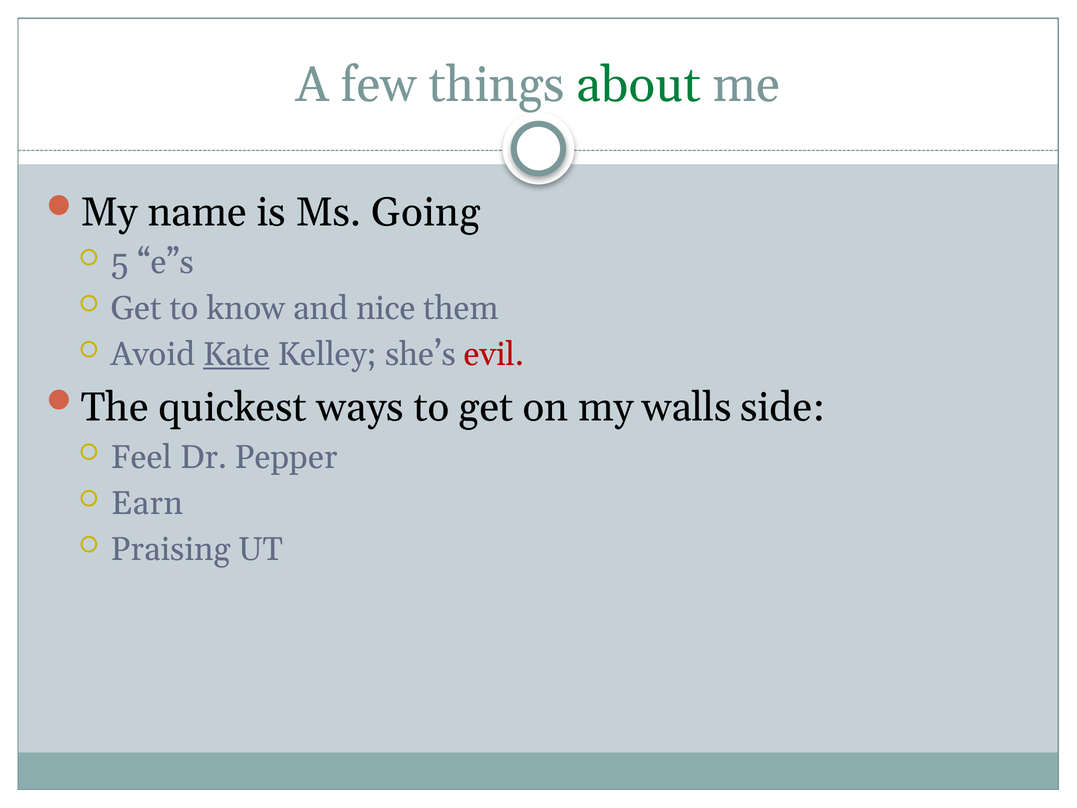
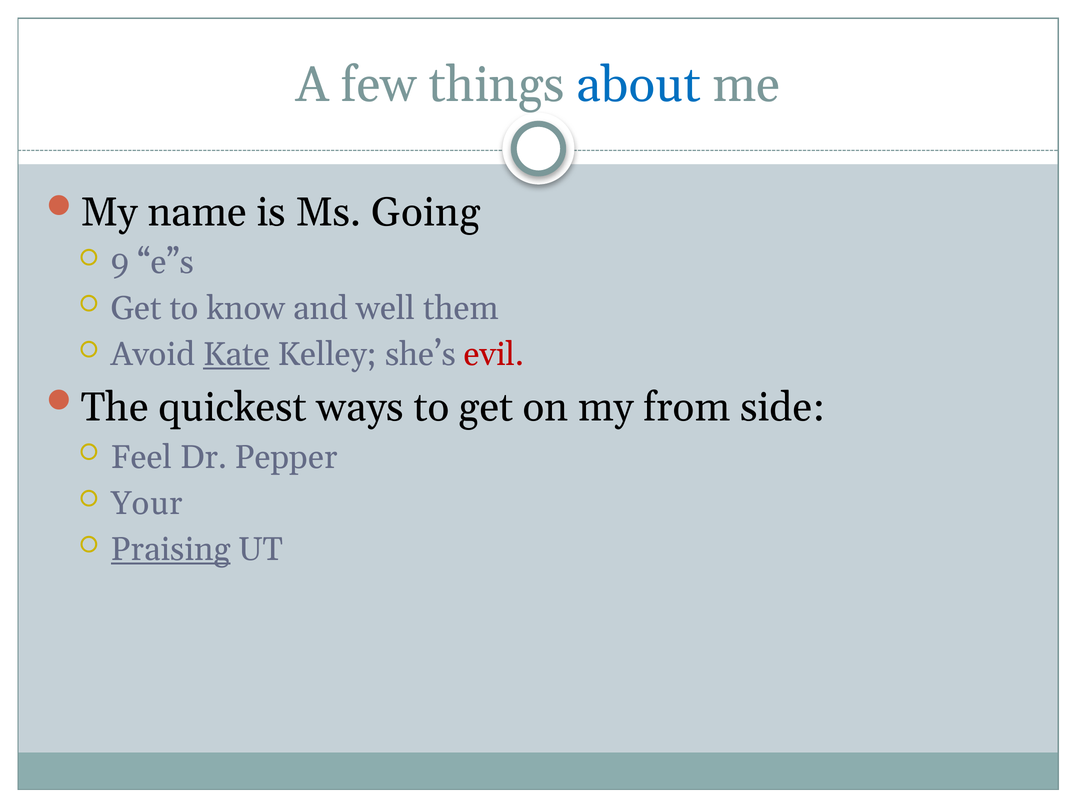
about colour: green -> blue (639, 85)
5: 5 -> 9 (120, 262)
nice: nice -> well (386, 308)
walls: walls -> from (687, 407)
Earn: Earn -> Your (147, 503)
Praising underline: none -> present (171, 549)
